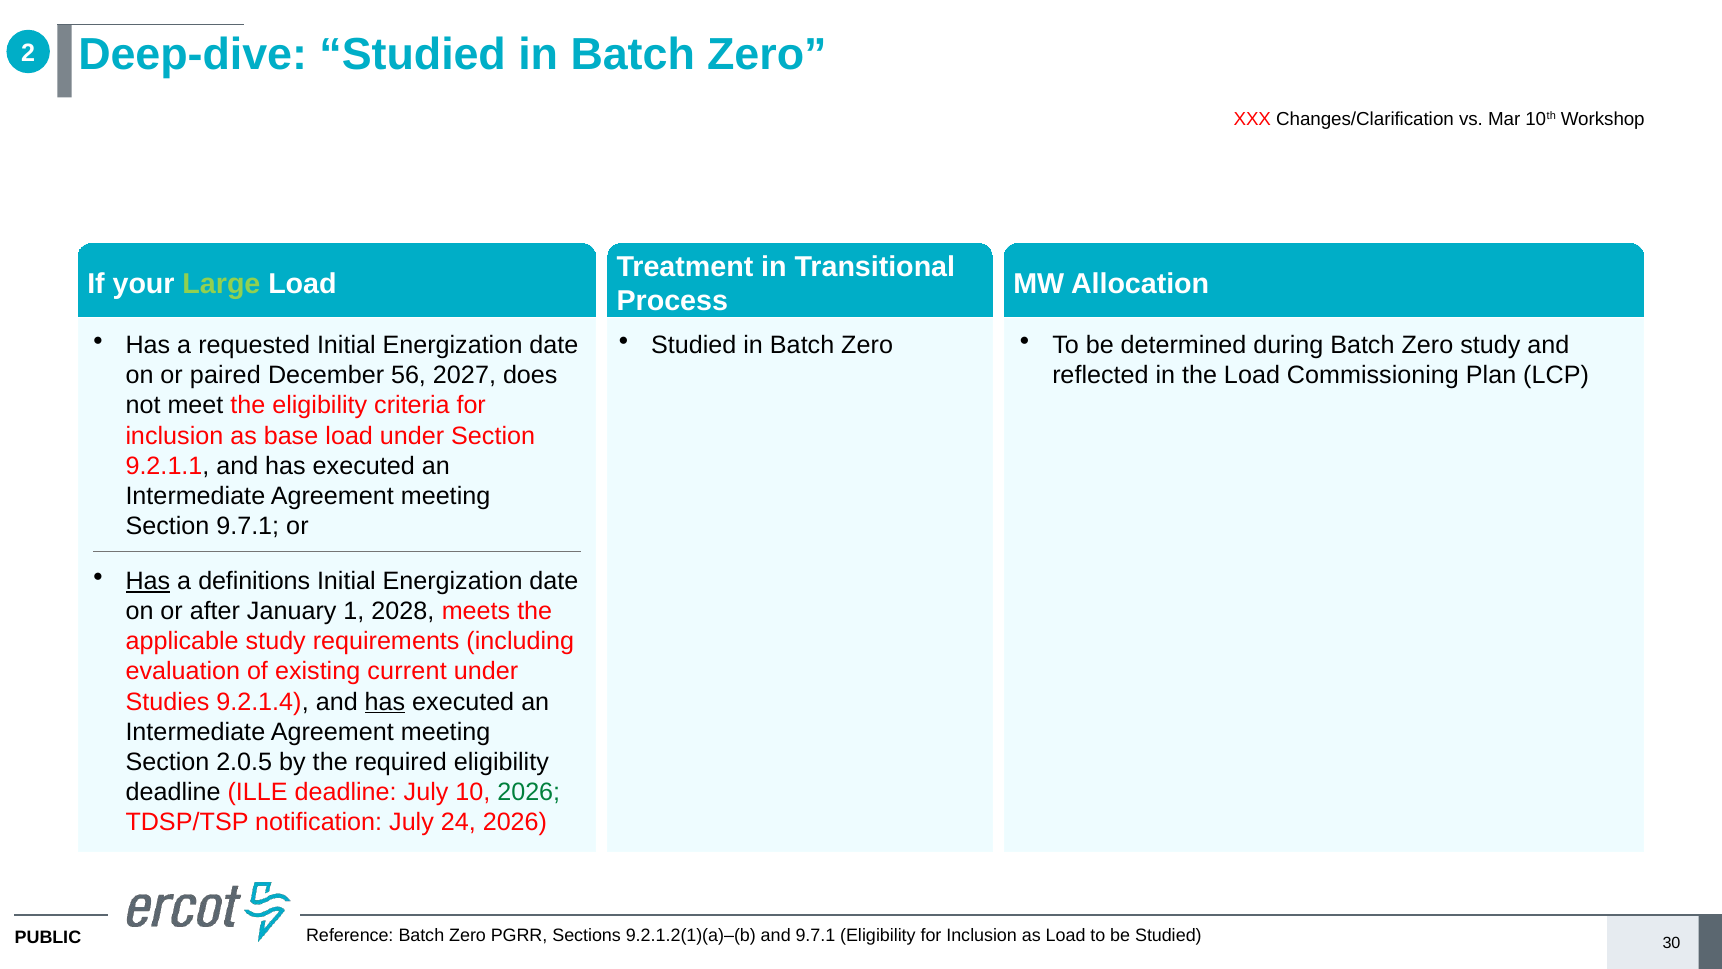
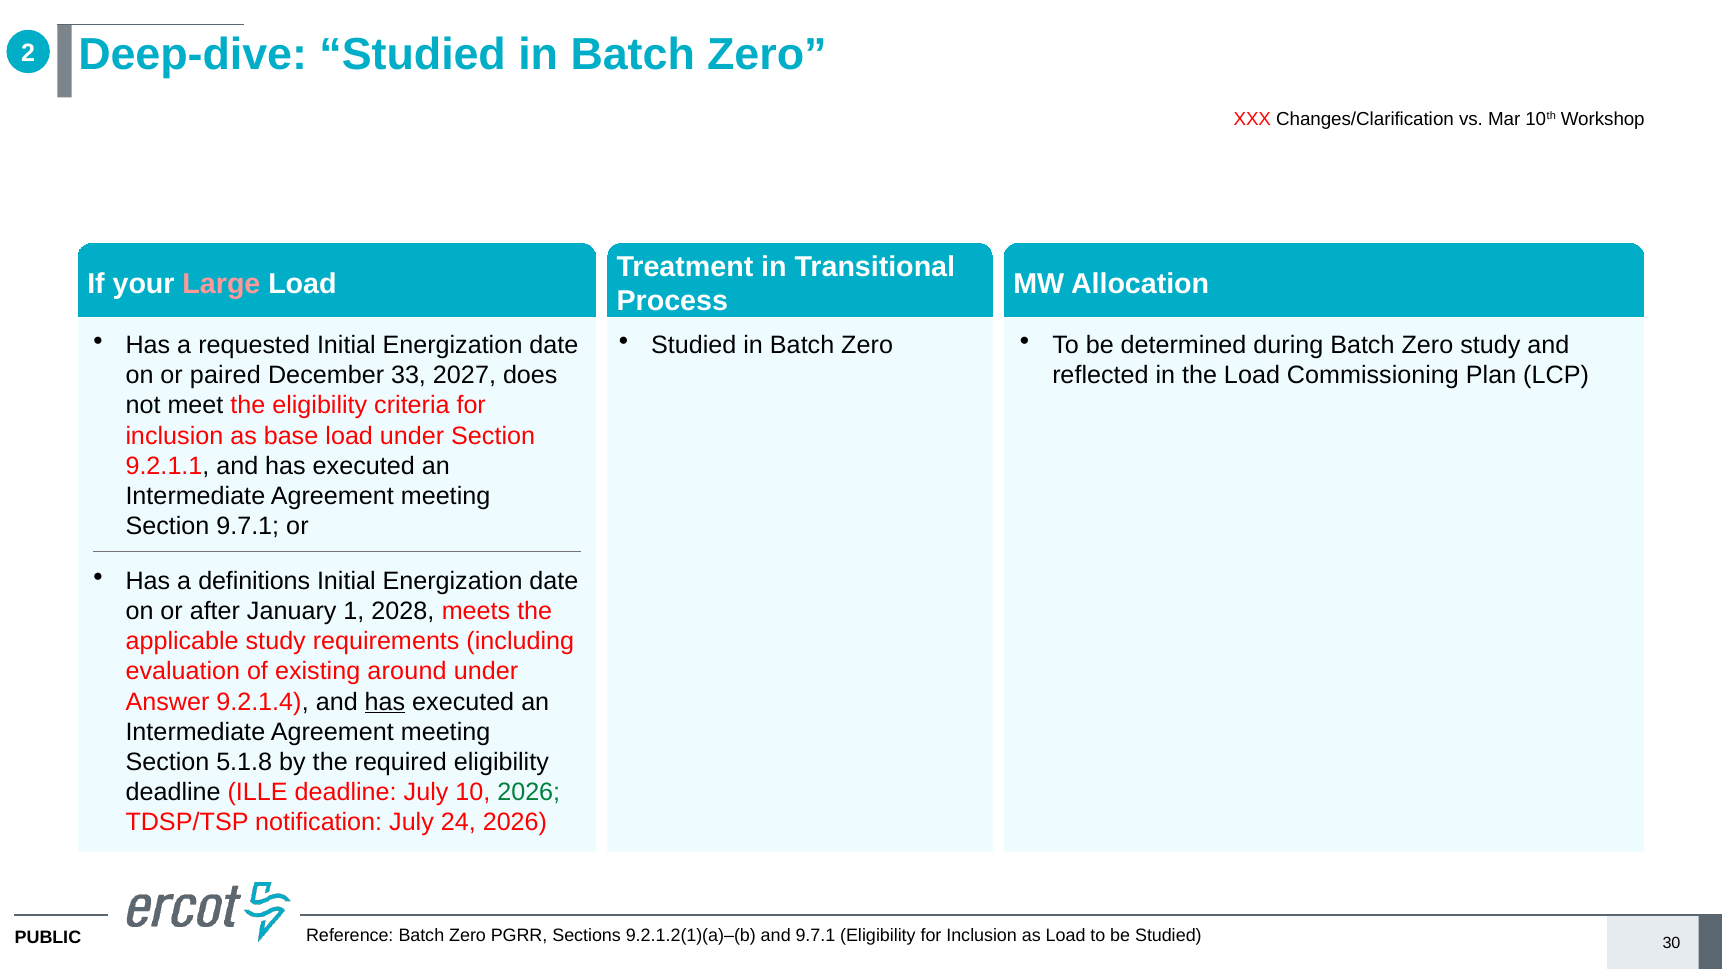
Large colour: light green -> pink (221, 284)
56: 56 -> 33 (408, 375)
Has underline: present -> none (148, 581)
current: current -> around (407, 671)
Studies: Studies -> Answer (167, 702)
2.0.5: 2.0.5 -> 5.1.8 (244, 762)
